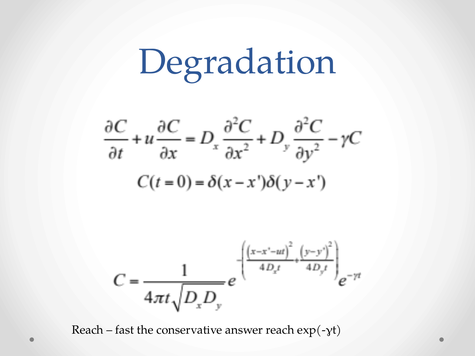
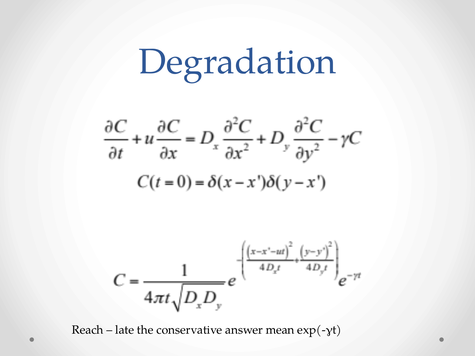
fast: fast -> late (125, 330)
answer reach: reach -> mean (280, 330)
